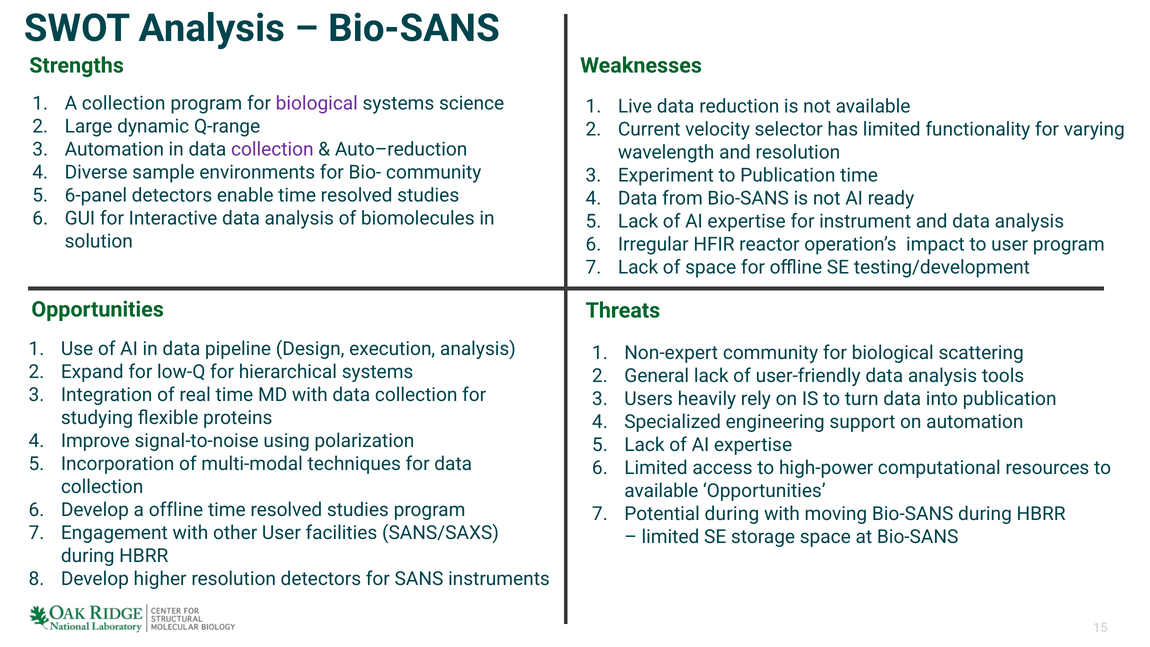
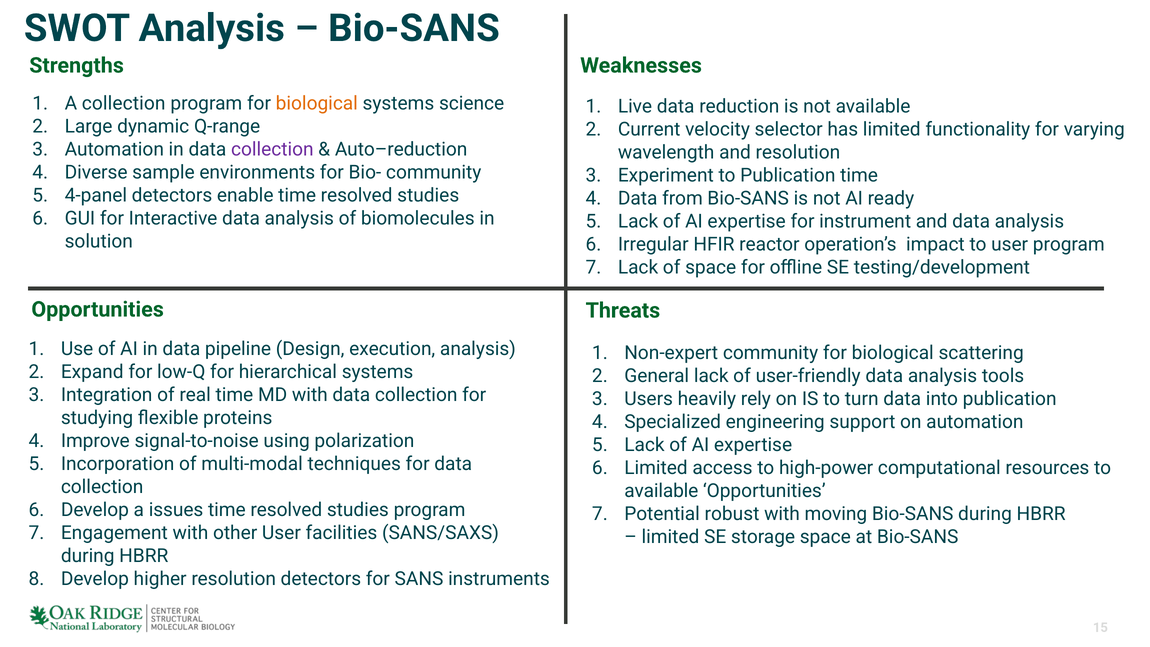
biological colour: purple -> orange (317, 103)
6-panel: 6-panel -> 4-panel (96, 195)
a offline: offline -> issues (176, 510)
Potential during: during -> robust (732, 514)
